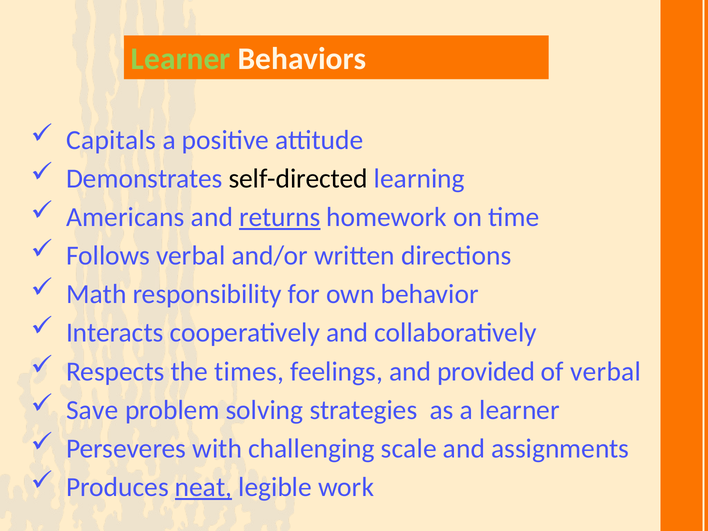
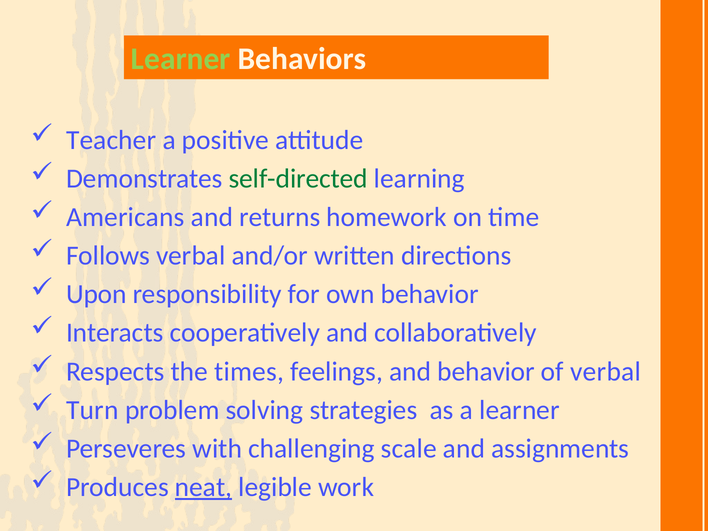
Capitals: Capitals -> Teacher (111, 140)
self-directed colour: black -> green (298, 179)
returns underline: present -> none (280, 217)
Math: Math -> Upon (96, 294)
and provided: provided -> behavior (486, 371)
Save: Save -> Turn (92, 410)
